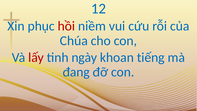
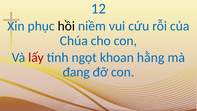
hồi colour: red -> black (66, 26)
ngày: ngày -> ngọt (84, 57)
tiếng: tiếng -> hằng (151, 57)
